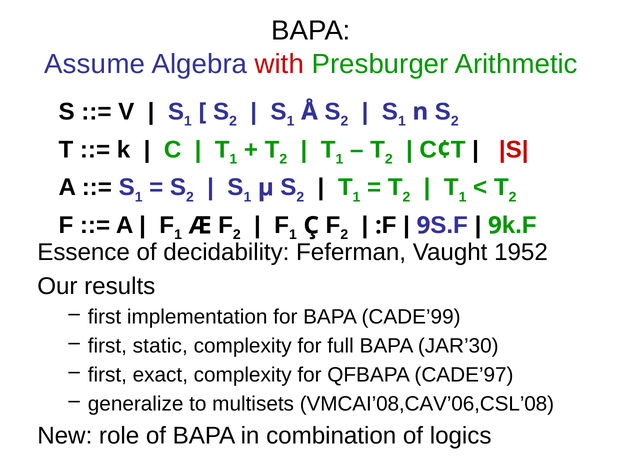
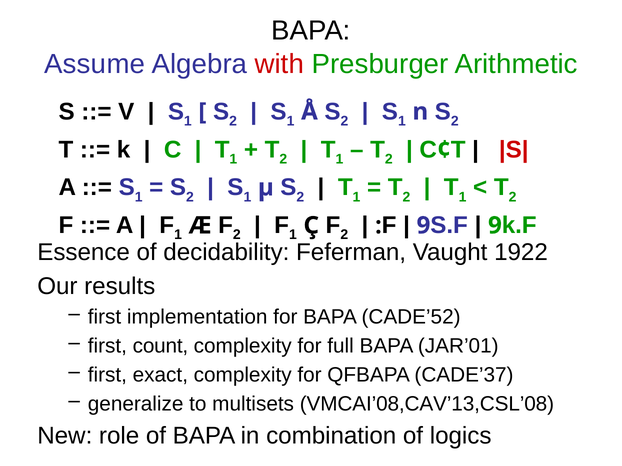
1952: 1952 -> 1922 (521, 253)
CADE’99: CADE’99 -> CADE’52 (411, 317)
static: static -> count (160, 346)
JAR’30: JAR’30 -> JAR’01 (458, 346)
CADE’97: CADE’97 -> CADE’37 (464, 375)
VMCAI’08,CAV’06,CSL’08: VMCAI’08,CAV’06,CSL’08 -> VMCAI’08,CAV’13,CSL’08 (427, 404)
